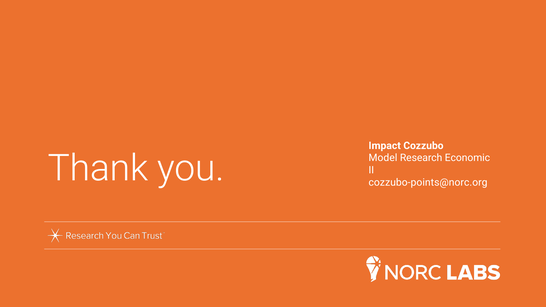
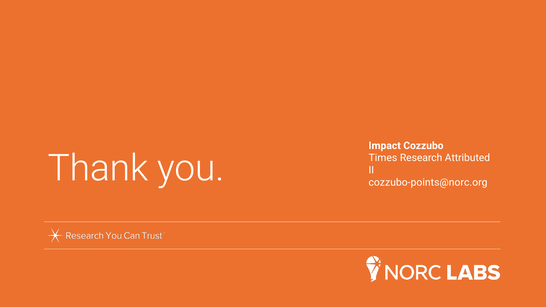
Model: Model -> Times (383, 158)
Economic: Economic -> Attributed (467, 158)
